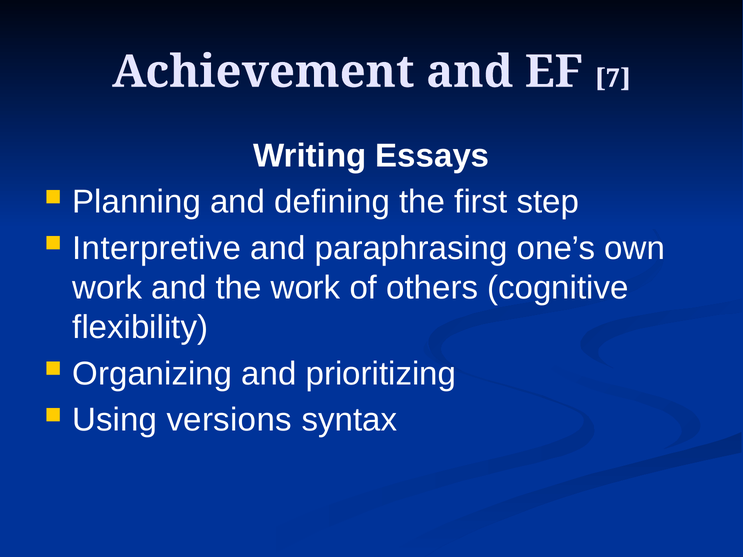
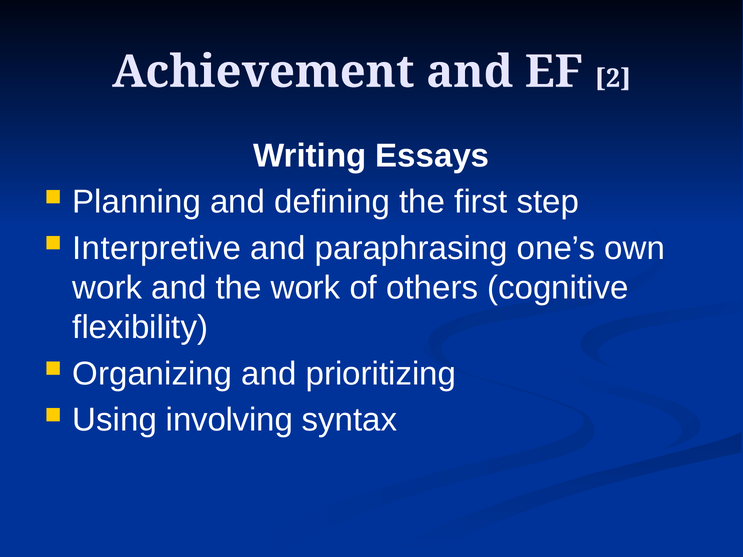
7: 7 -> 2 (613, 78)
versions: versions -> involving (229, 420)
